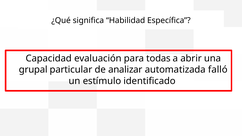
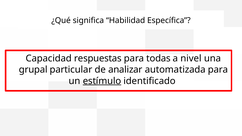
evaluación: evaluación -> respuestas (98, 58)
abrir: abrir -> nivel (191, 58)
automatizada falló: falló -> para (218, 70)
estímulo underline: none -> present (102, 81)
